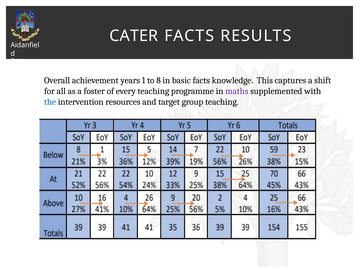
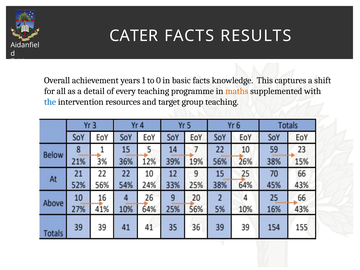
8: 8 -> 0 (159, 80)
foster: foster -> detail (94, 91)
maths colour: purple -> orange (237, 91)
